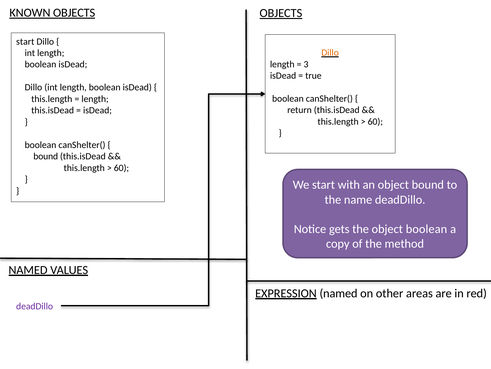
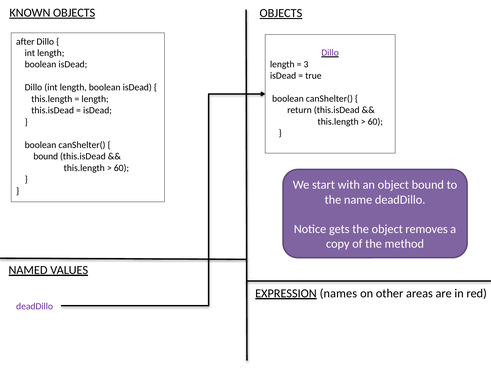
start: start -> after (25, 41)
Dillo colour: orange -> purple (330, 53)
object boolean: boolean -> removes (427, 229)
named: named -> names (338, 293)
